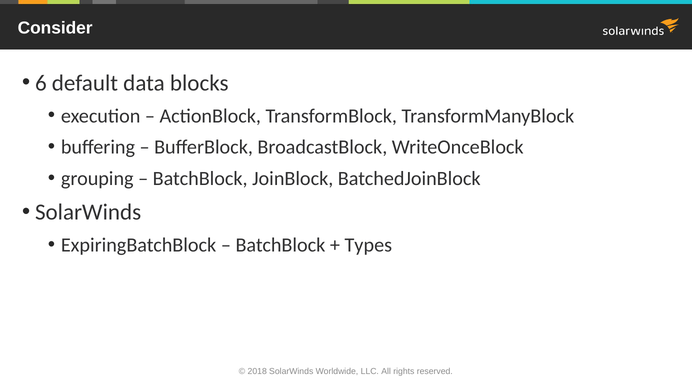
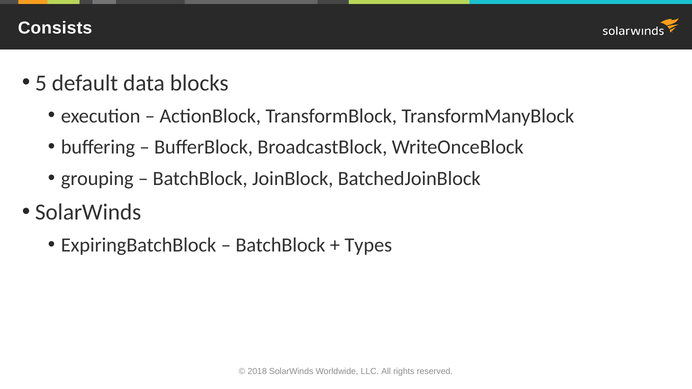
Consider: Consider -> Consists (55, 28)
6: 6 -> 5 (41, 83)
